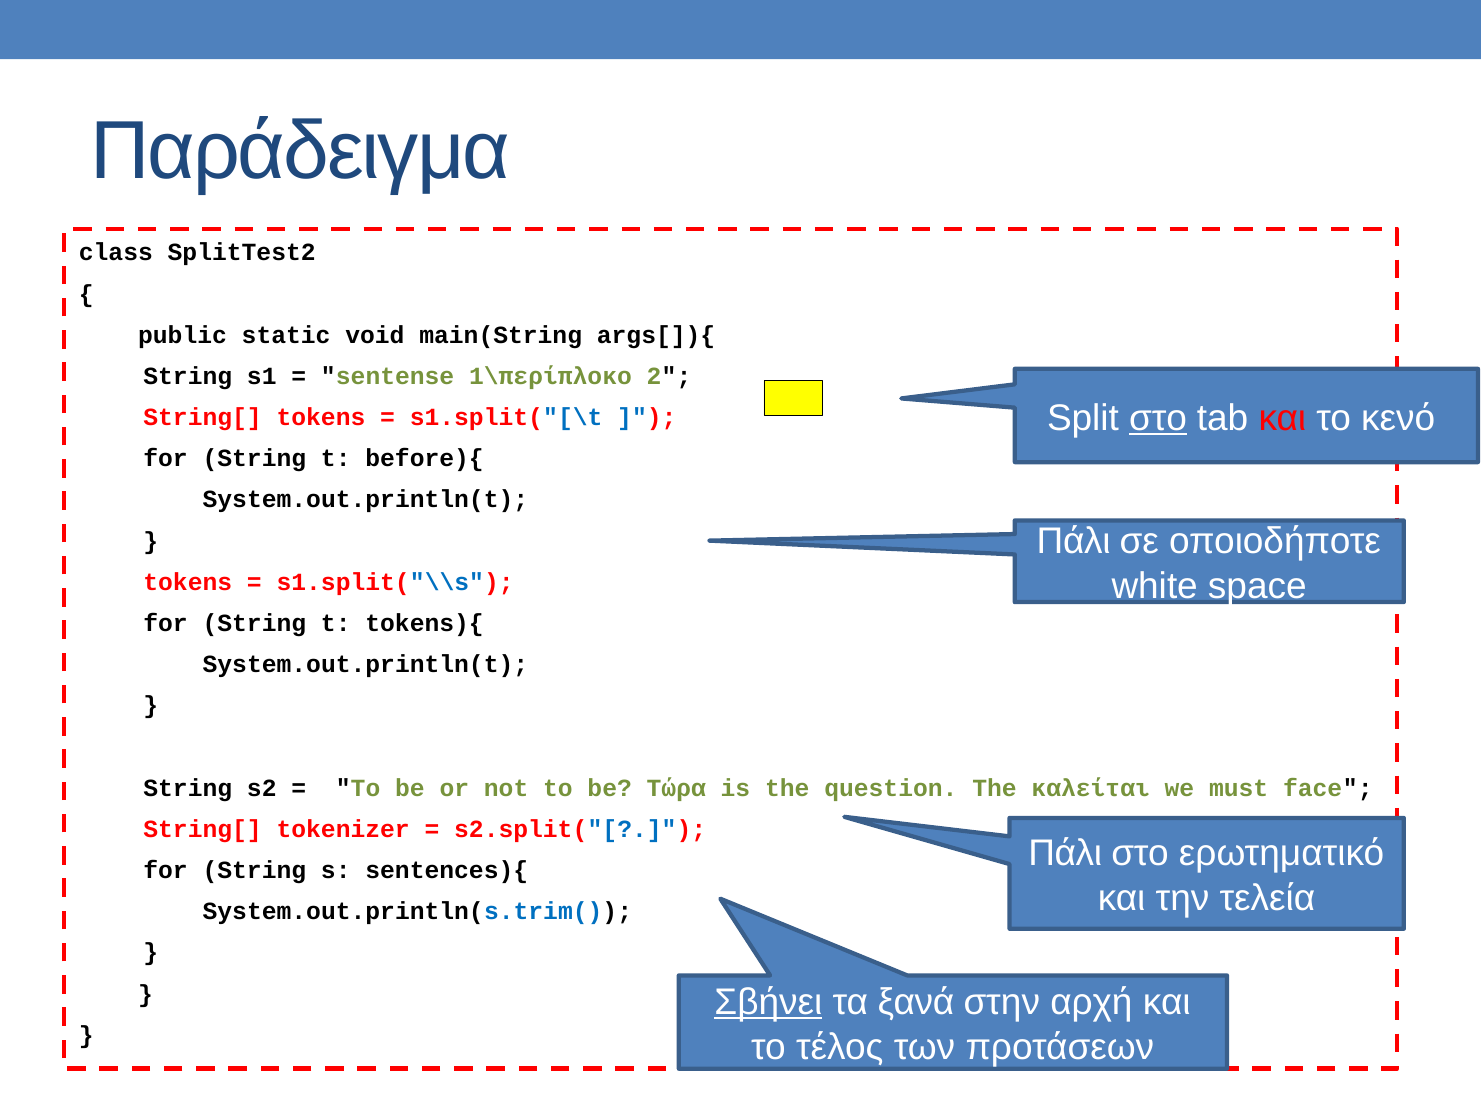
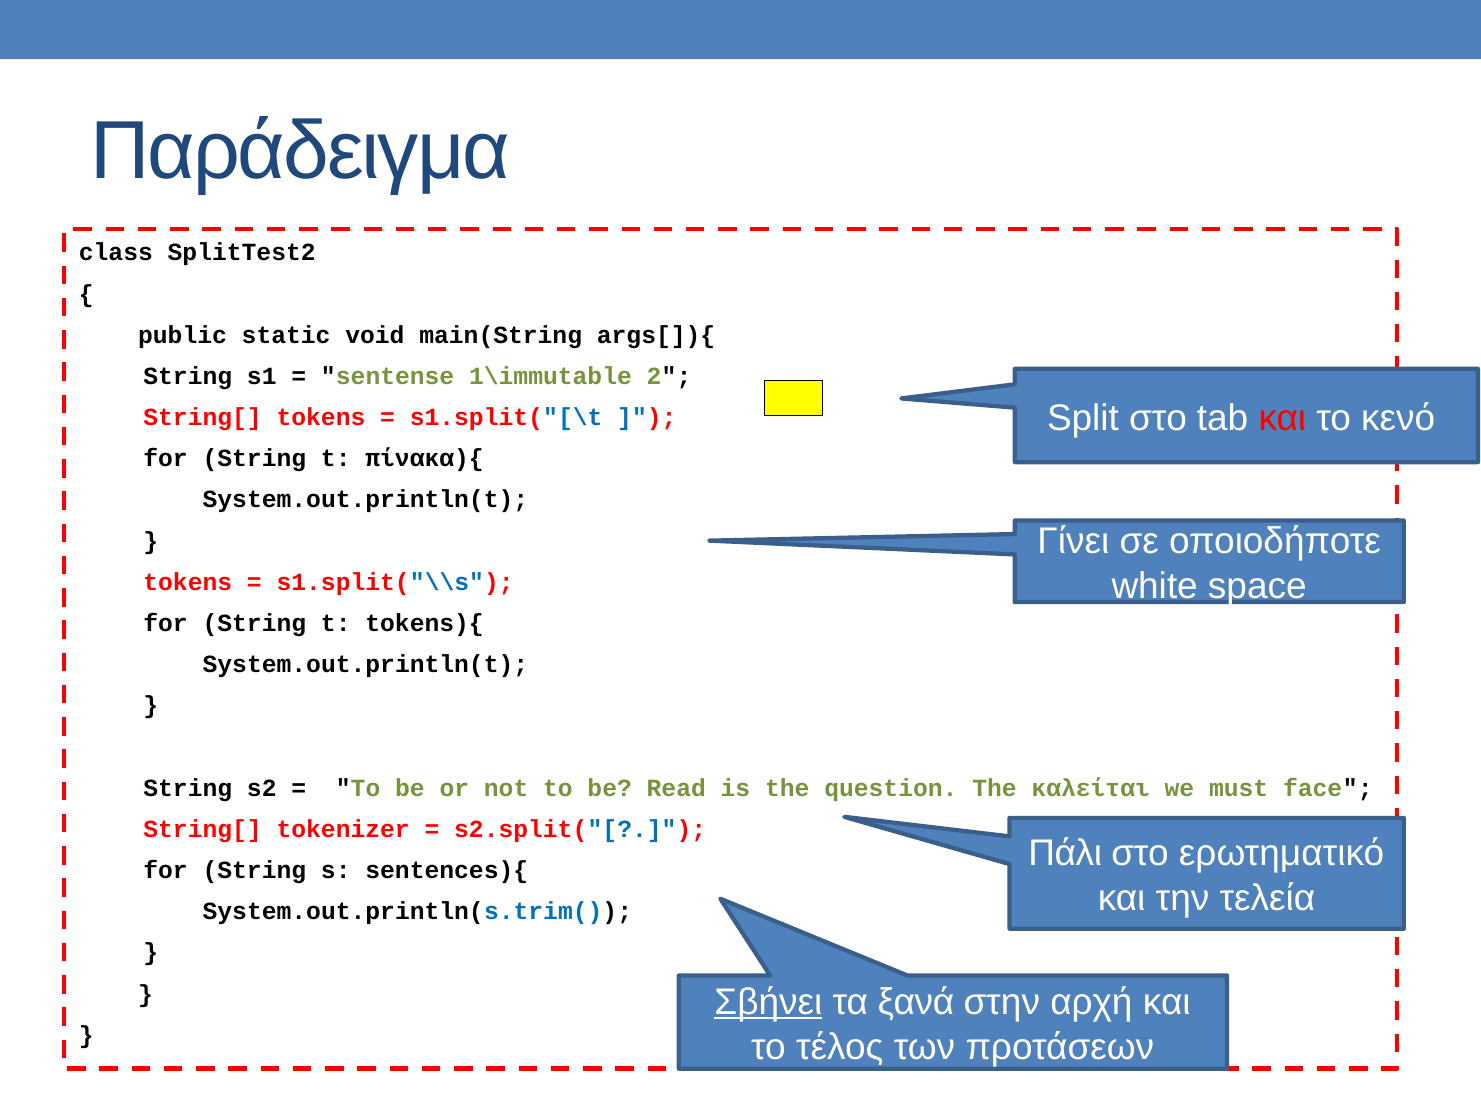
1\περίπλοκο: 1\περίπλοκο -> 1\immutable (550, 376)
στο underline: present -> none (1158, 418)
before){: before){ -> πίνακα){ (425, 459)
Πάλι: Πάλι -> Γίνει (1073, 542)
Τώρα: Τώρα -> Read (676, 788)
